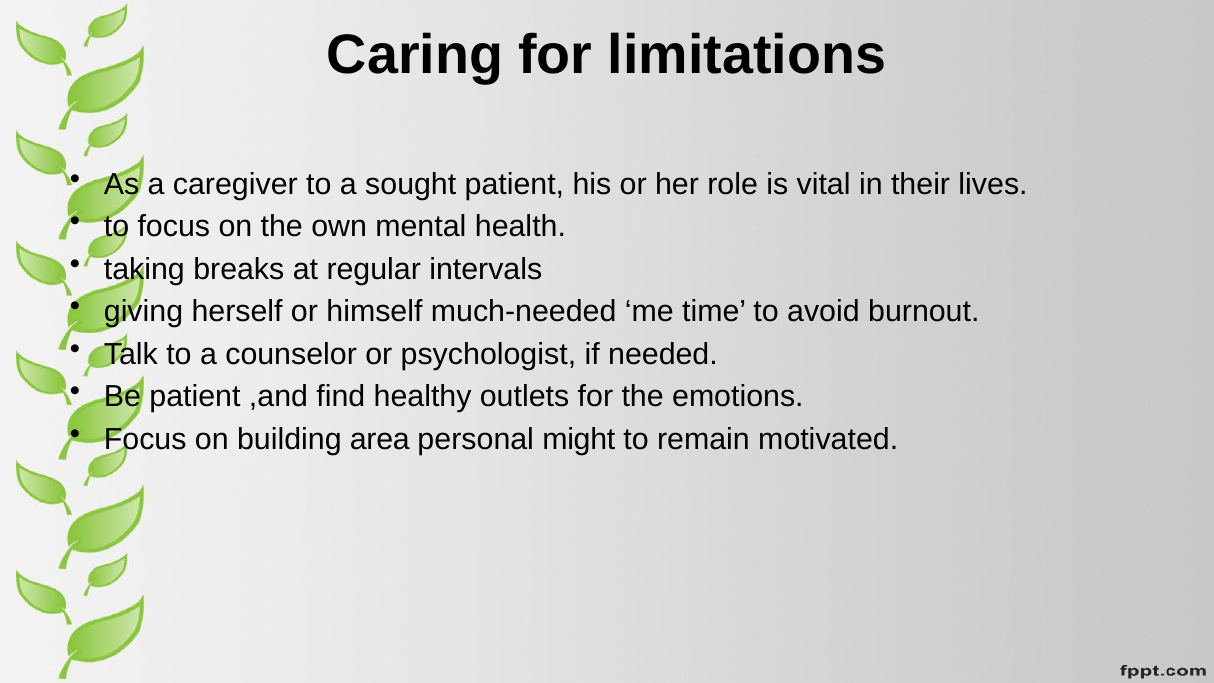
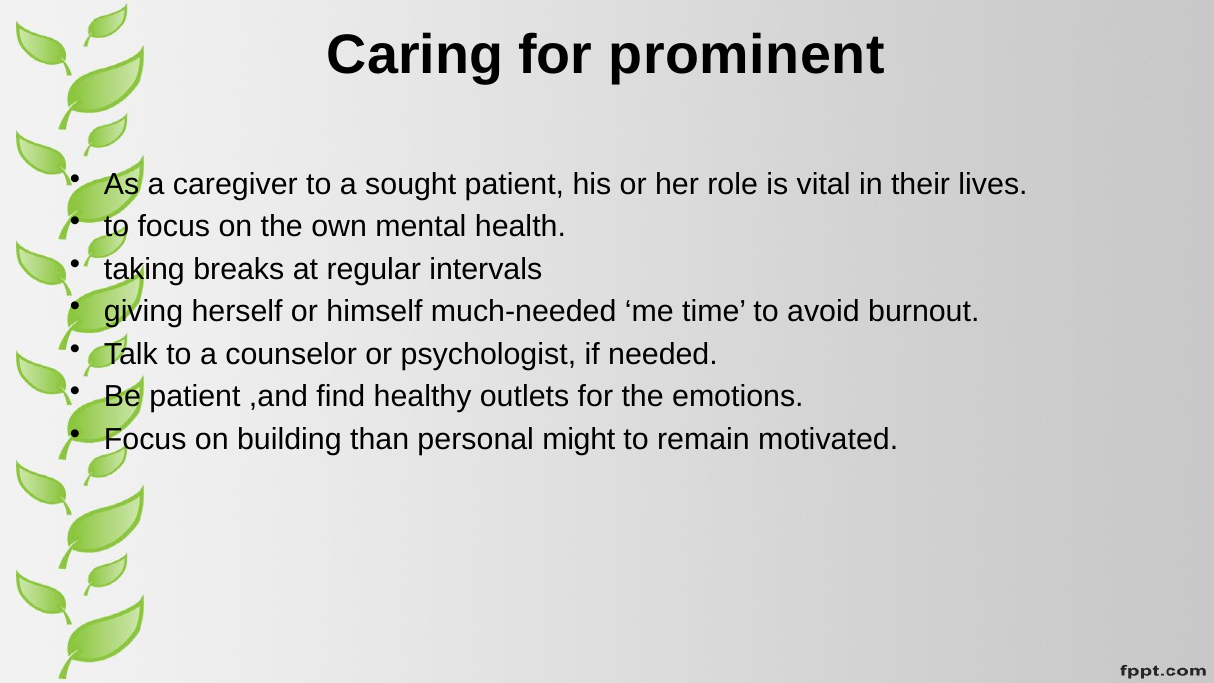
limitations: limitations -> prominent (747, 55)
area: area -> than (380, 439)
